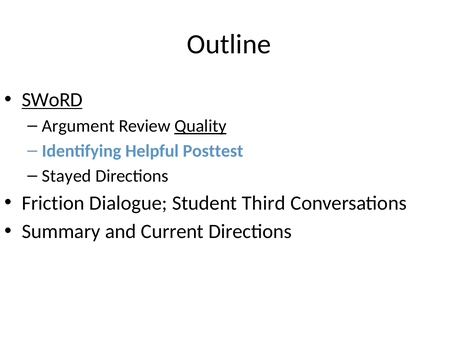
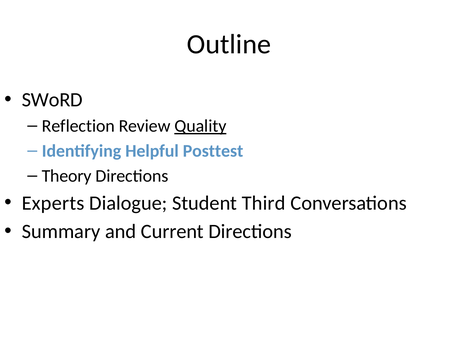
SWoRD underline: present -> none (52, 100)
Argument: Argument -> Reflection (78, 126)
Stayed: Stayed -> Theory (67, 176)
Friction: Friction -> Experts (53, 203)
